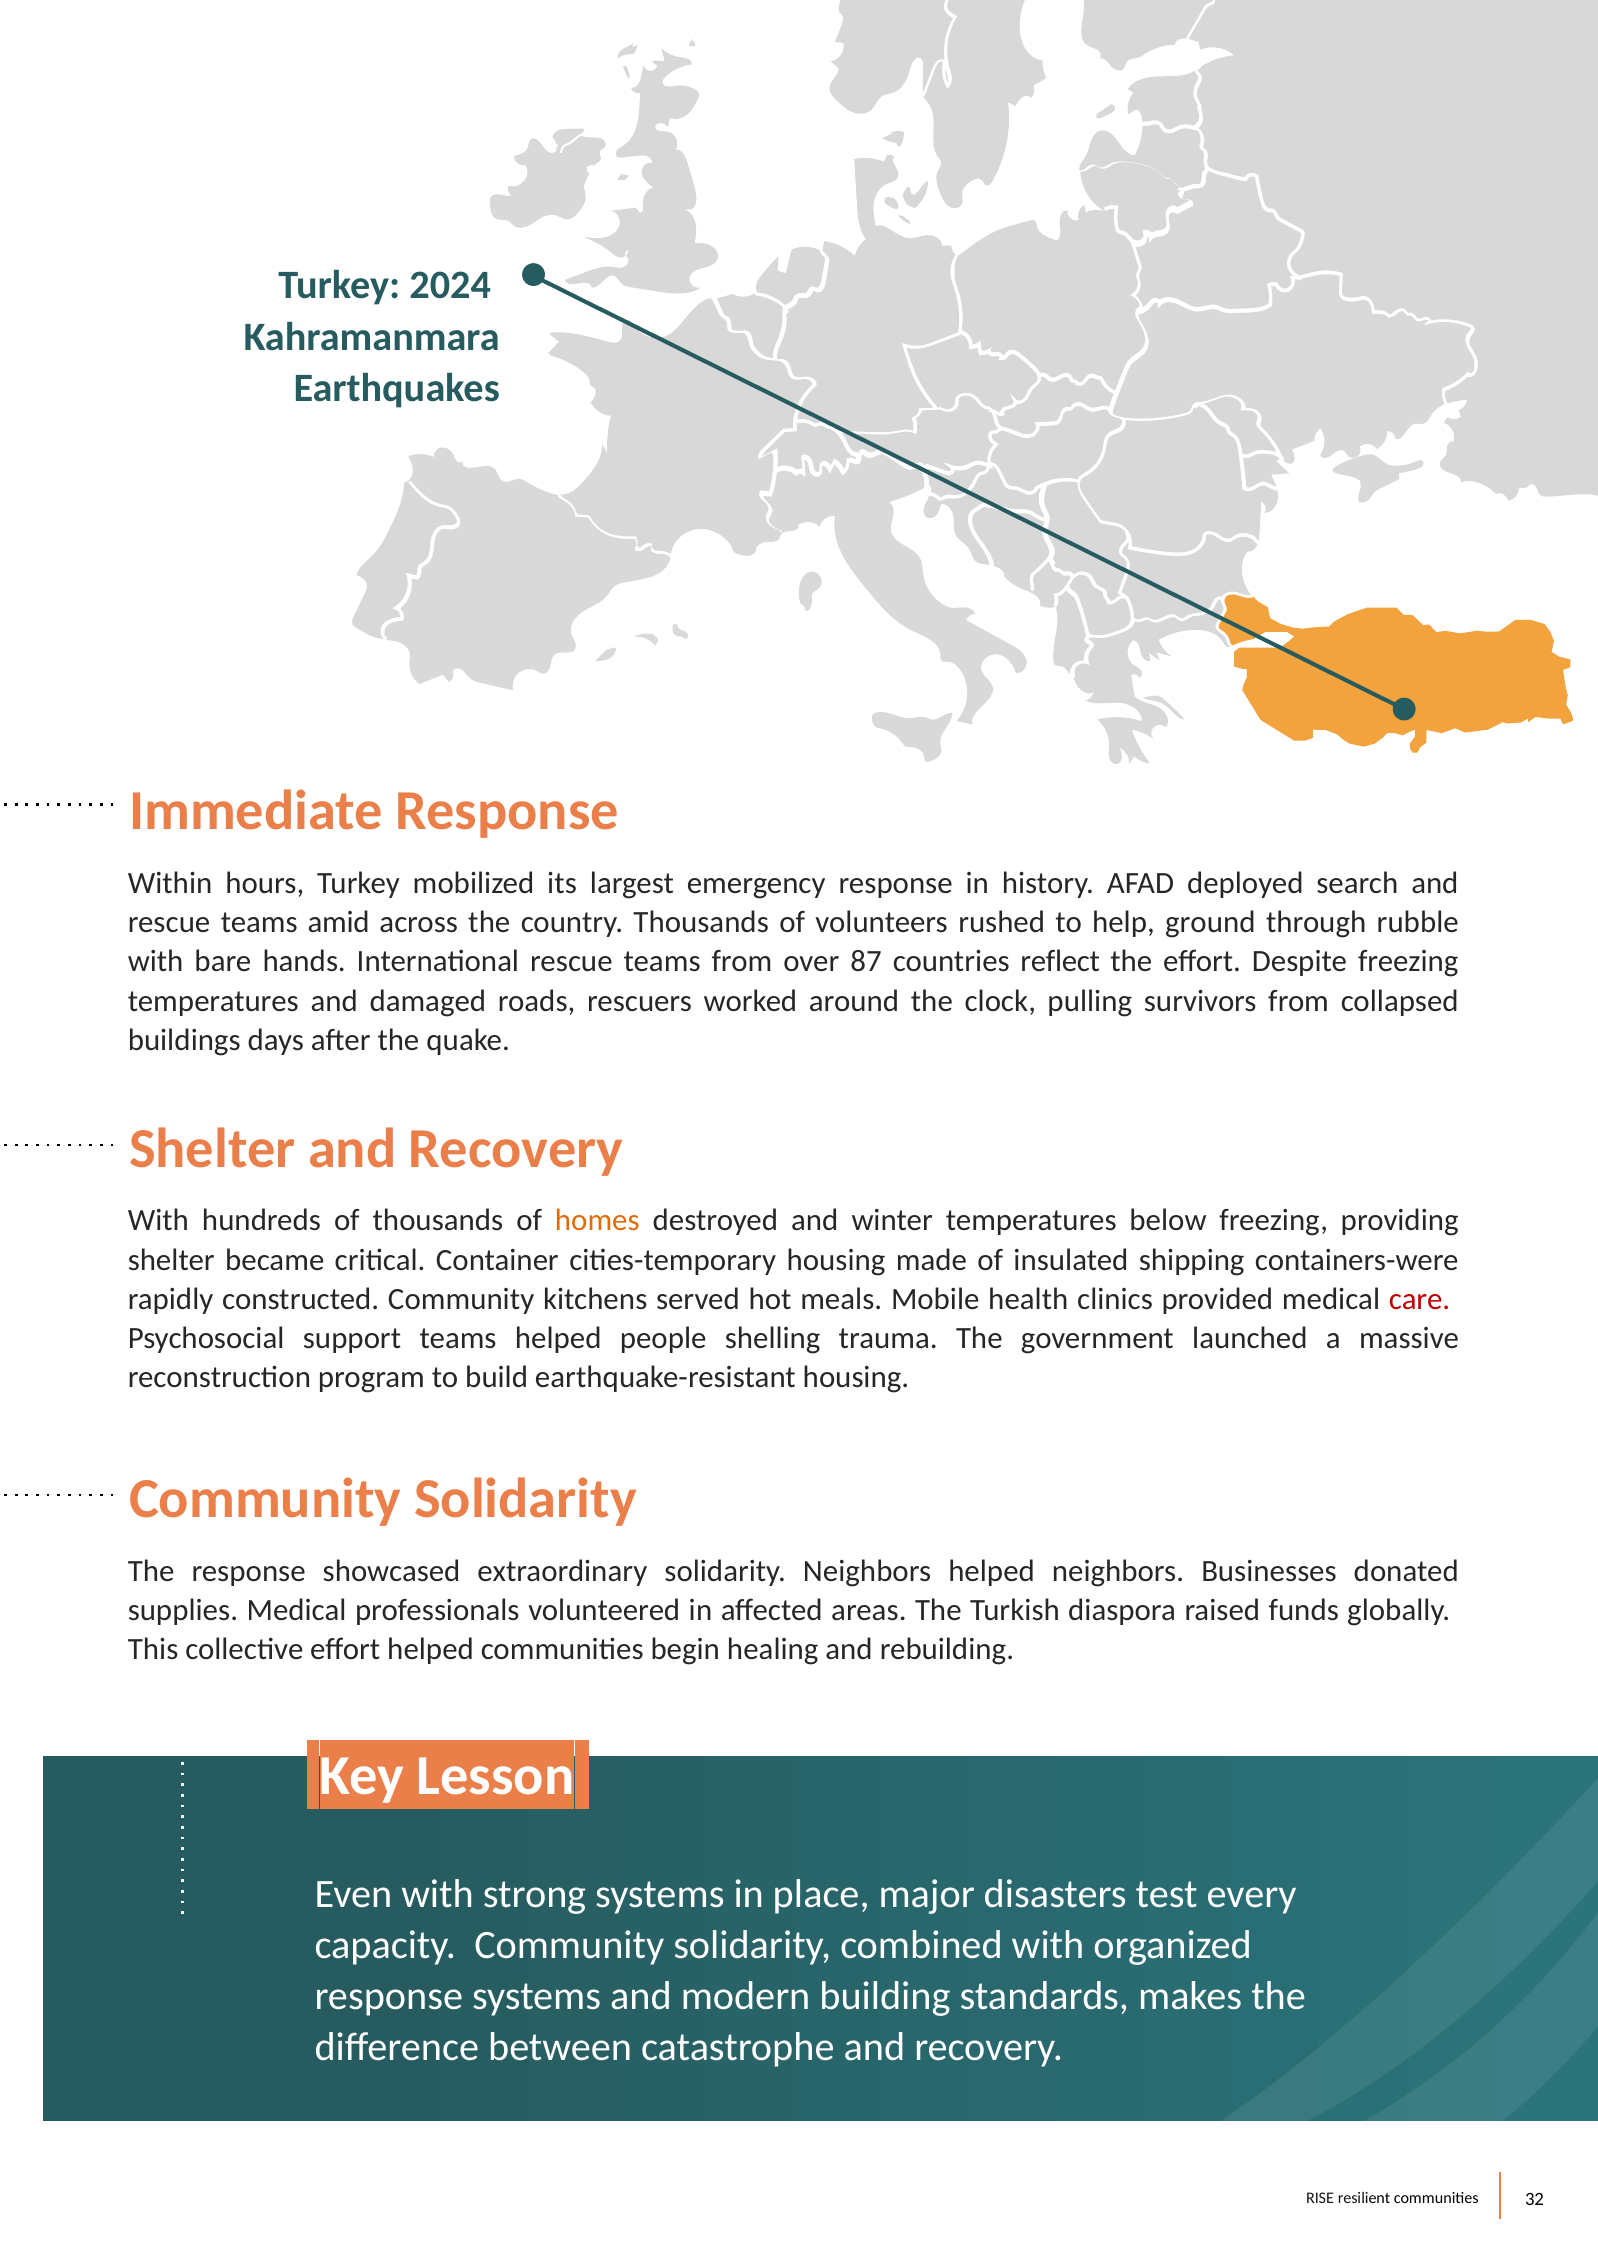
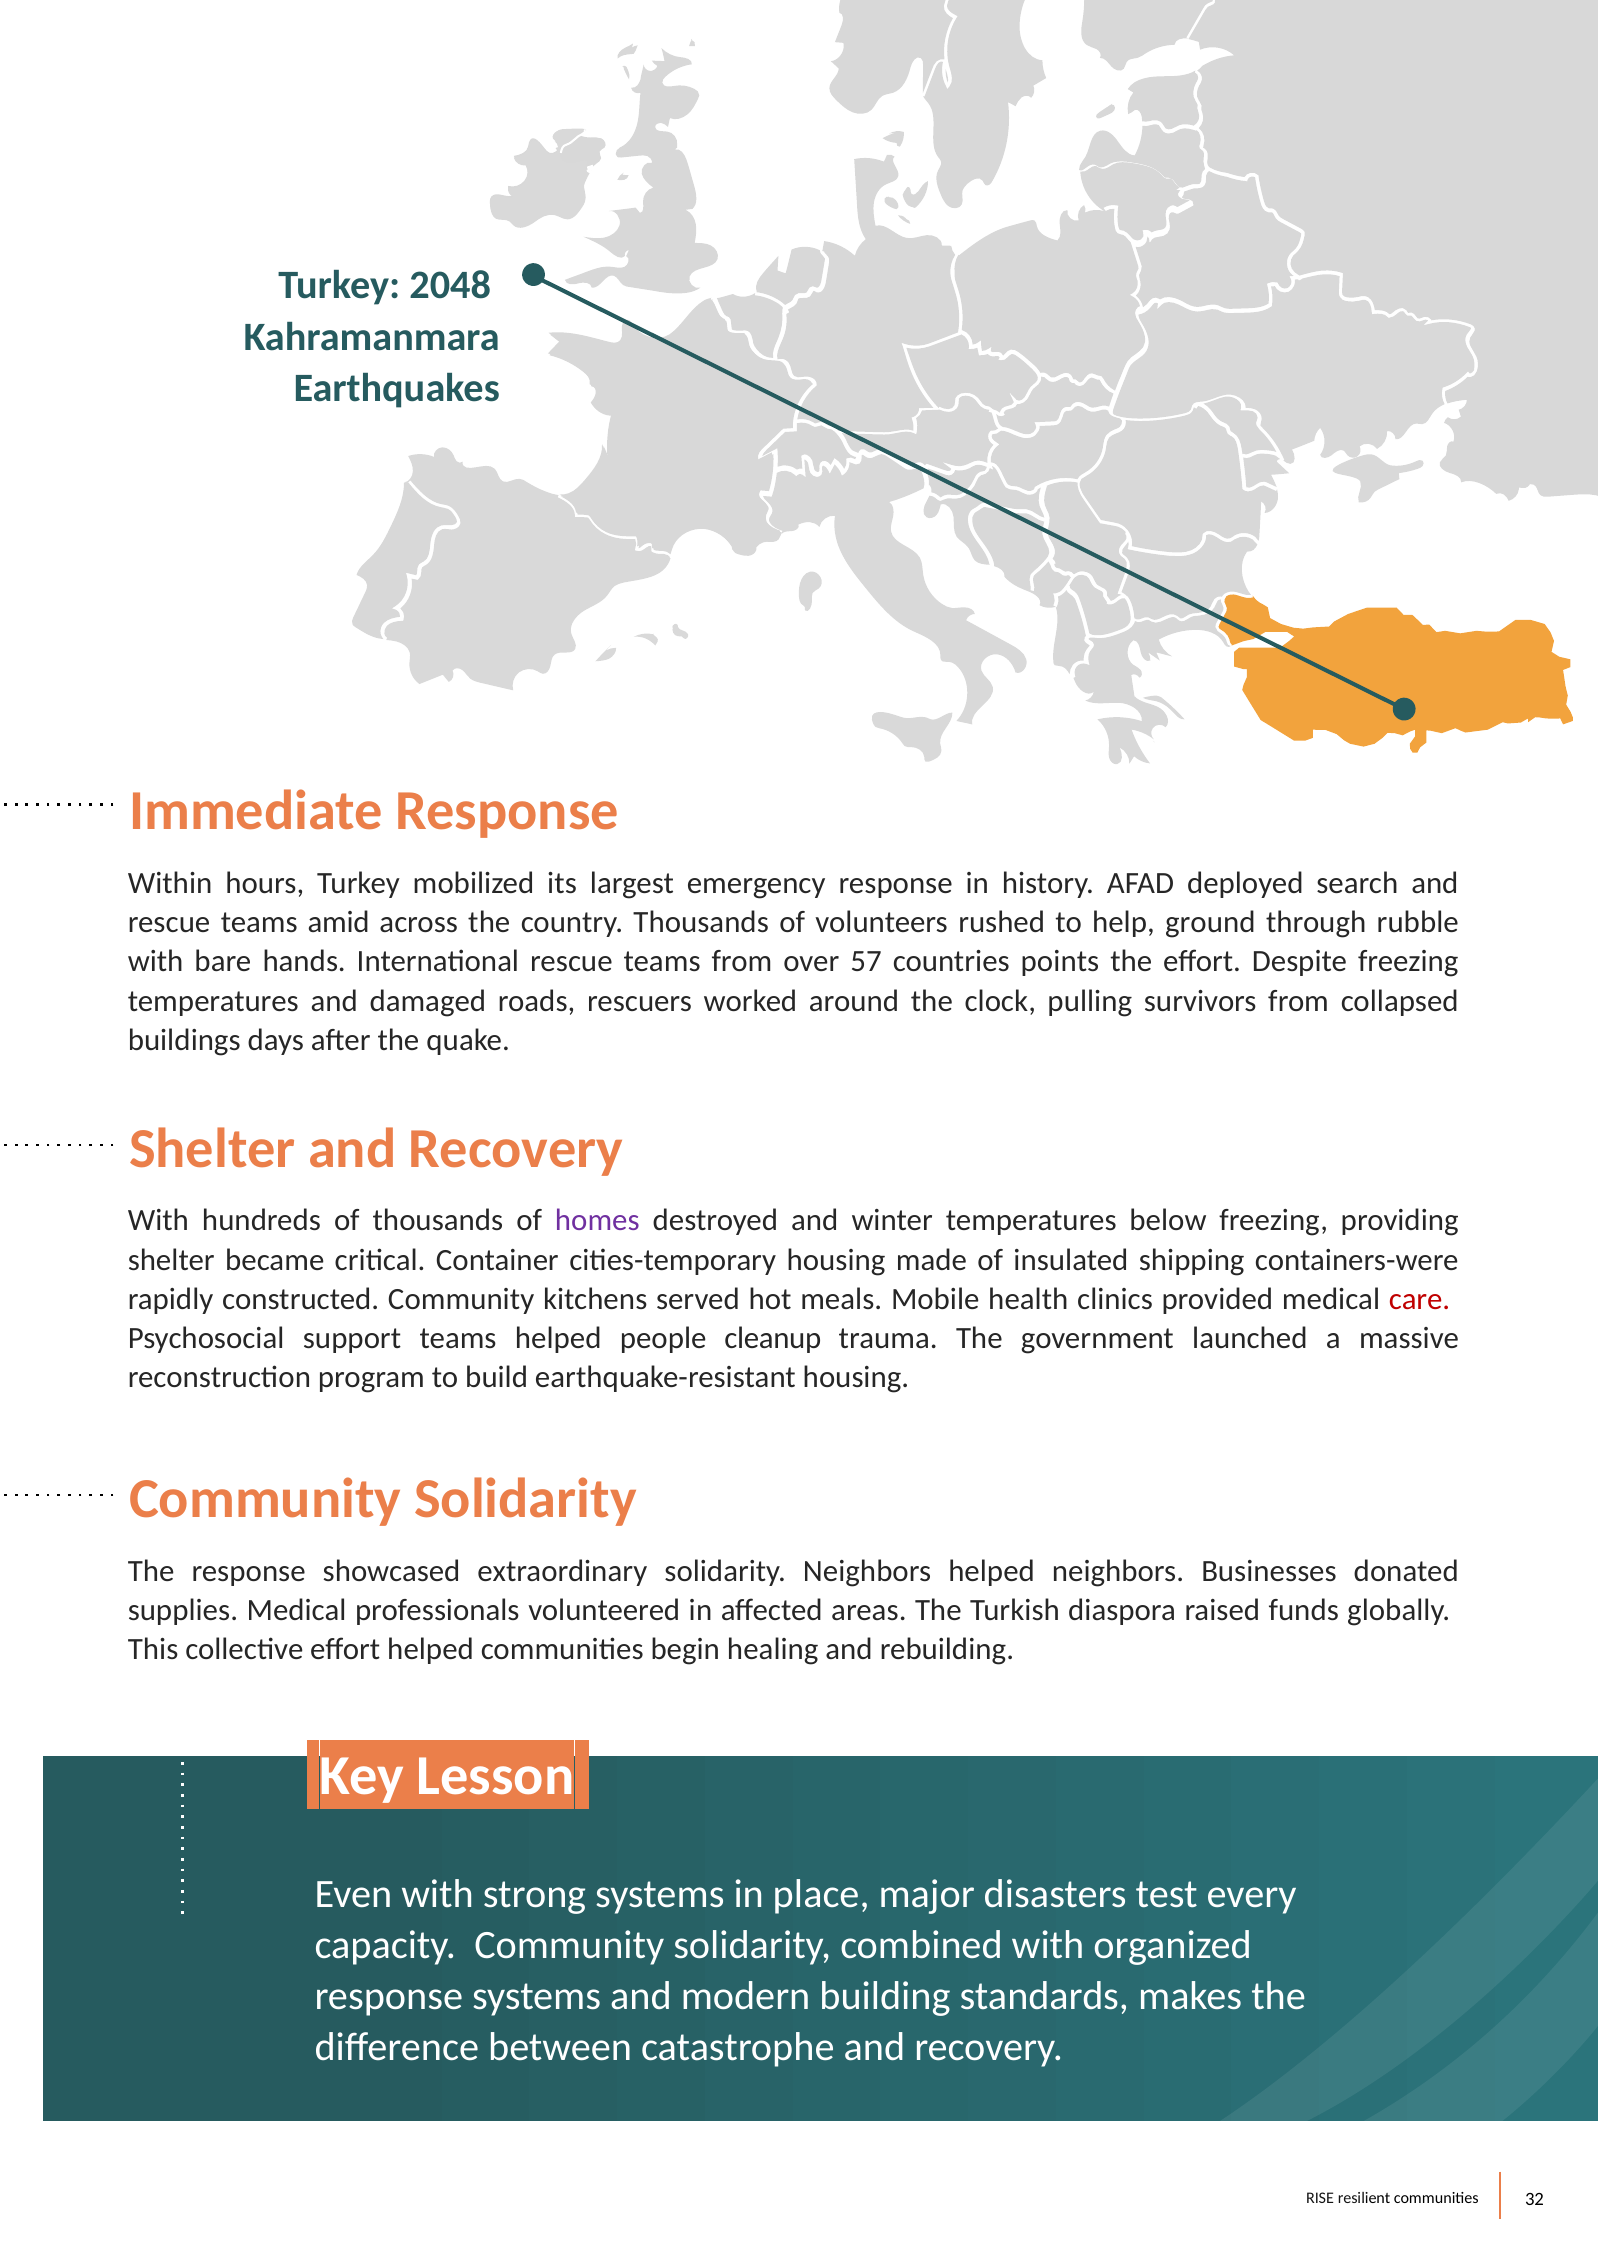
2024: 2024 -> 2048 (450, 286)
87: 87 -> 57 (866, 962)
reflect: reflect -> points (1060, 962)
homes colour: orange -> purple (597, 1221)
shelling: shelling -> cleanup (773, 1339)
